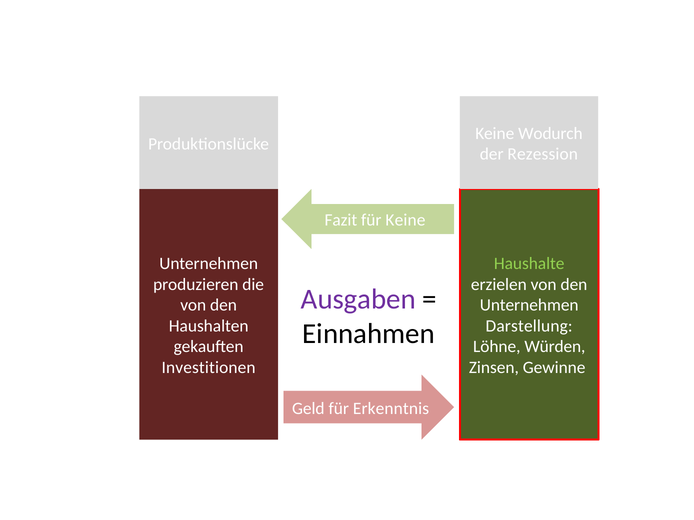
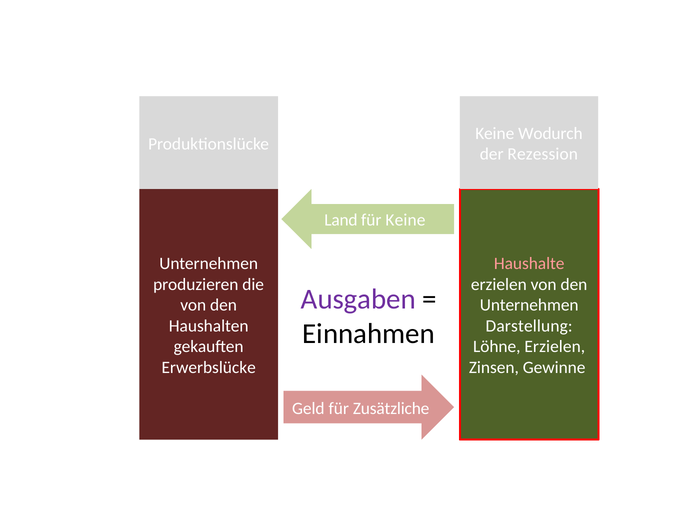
Fazit: Fazit -> Land (341, 220)
Haushalte colour: light green -> pink (529, 264)
Löhne Würden: Würden -> Erzielen (555, 347)
Investitionen: Investitionen -> Erwerbslücke (209, 368)
Erkenntnis: Erkenntnis -> Zusätzliche (391, 409)
